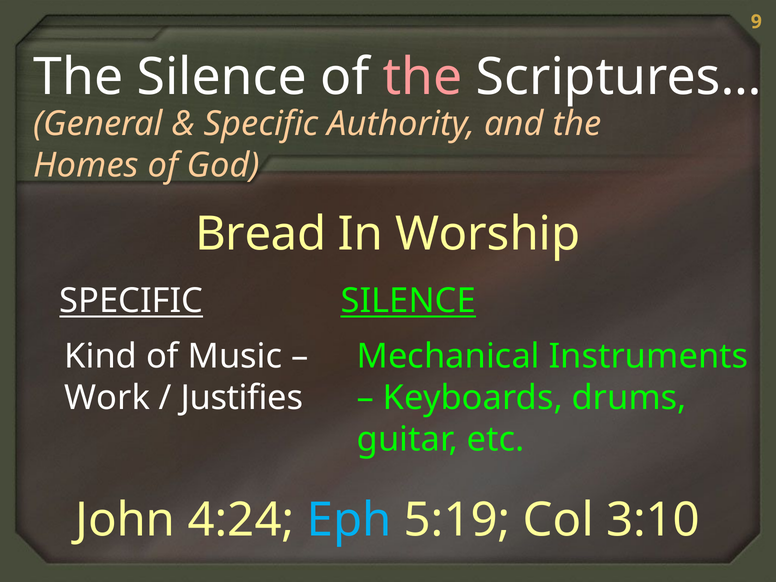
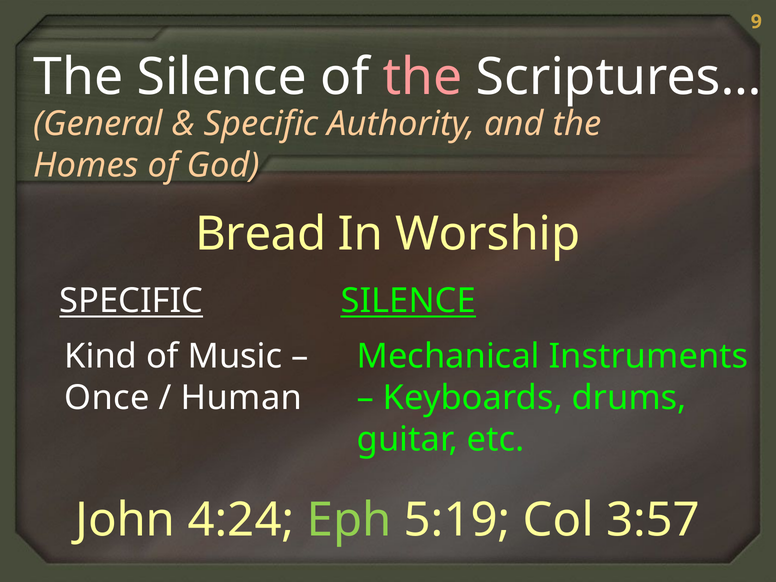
Work: Work -> Once (107, 398)
Justifies: Justifies -> Human (241, 398)
Eph colour: light blue -> light green (349, 520)
3:10: 3:10 -> 3:57 (653, 520)
